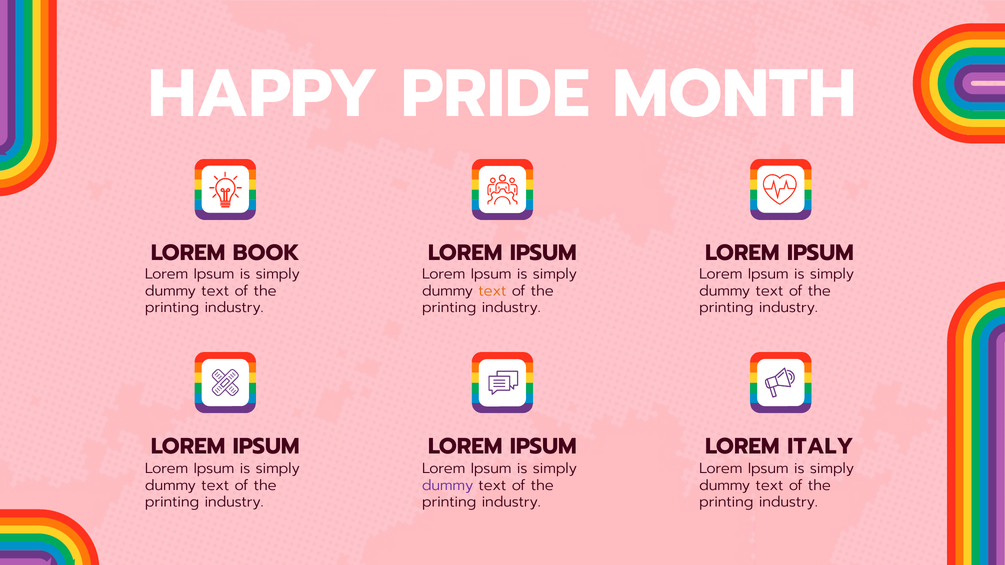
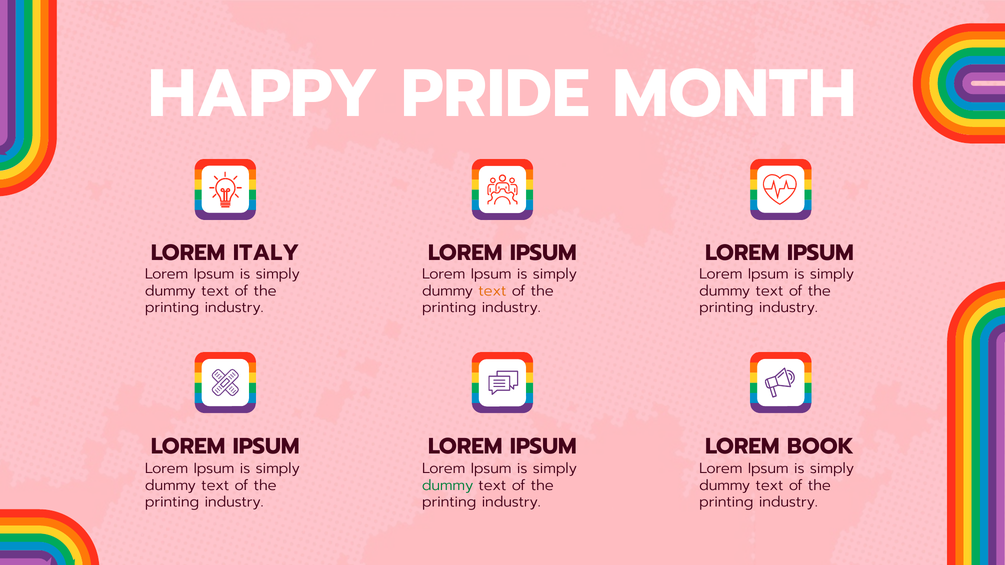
BOOK: BOOK -> ITALY (266, 253)
ITALY: ITALY -> BOOK (820, 447)
dummy colour: purple -> green (448, 485)
